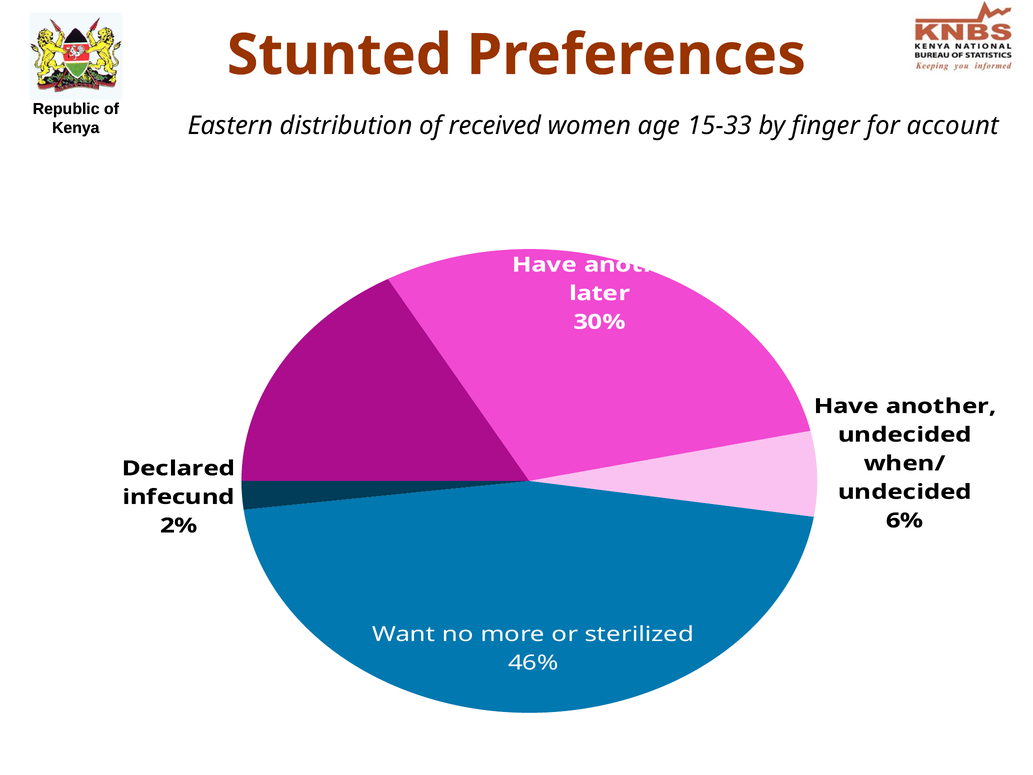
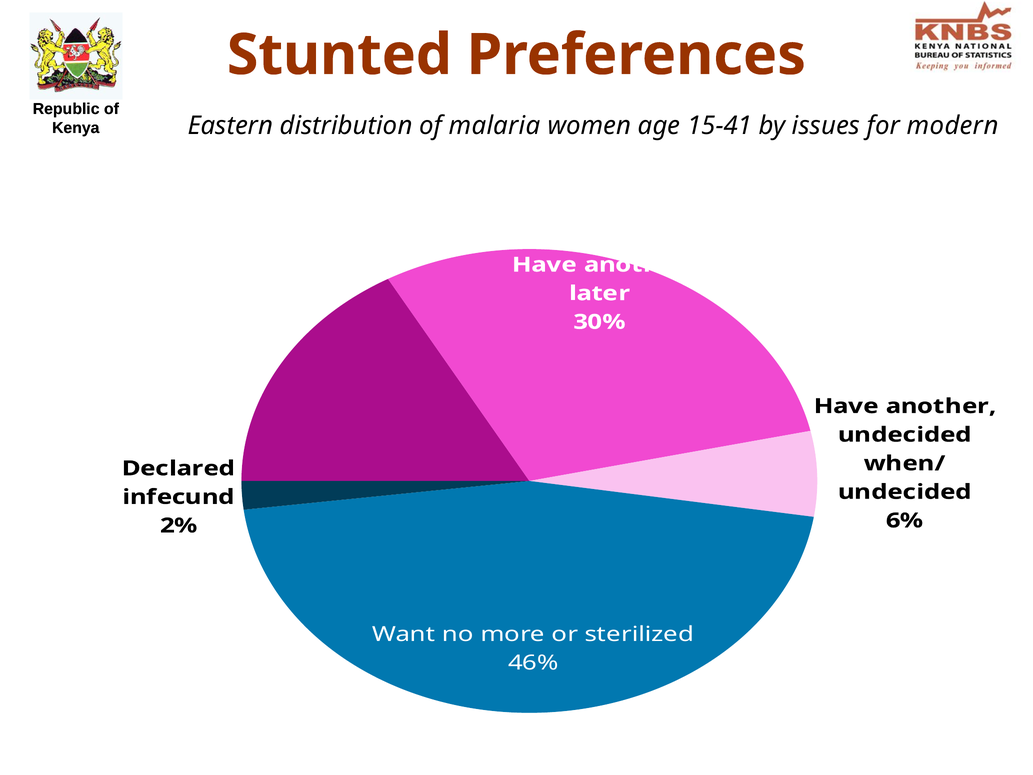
received: received -> malaria (495, 126)
15-33: 15-33 -> 15-41 (720, 126)
finger: finger -> issues (826, 126)
account: account -> modern (953, 126)
